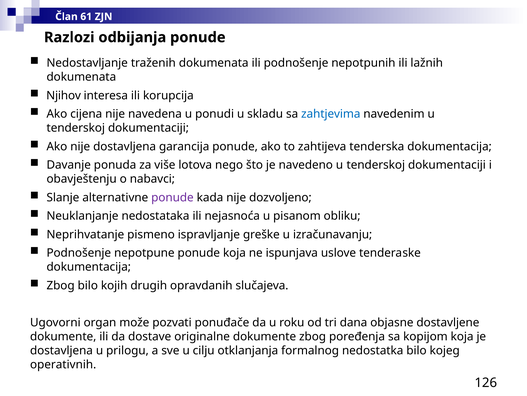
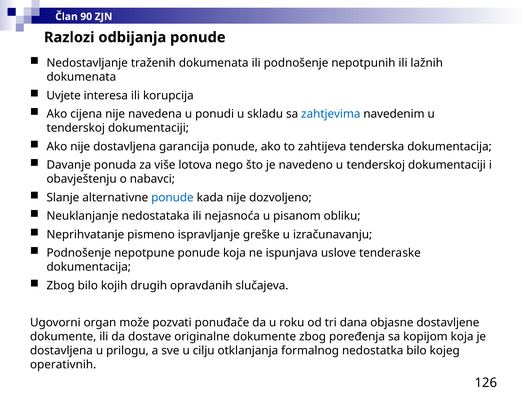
61: 61 -> 90 (86, 17)
Njihov: Njihov -> Uvjete (64, 95)
ponude colour: purple -> blue (172, 197)
